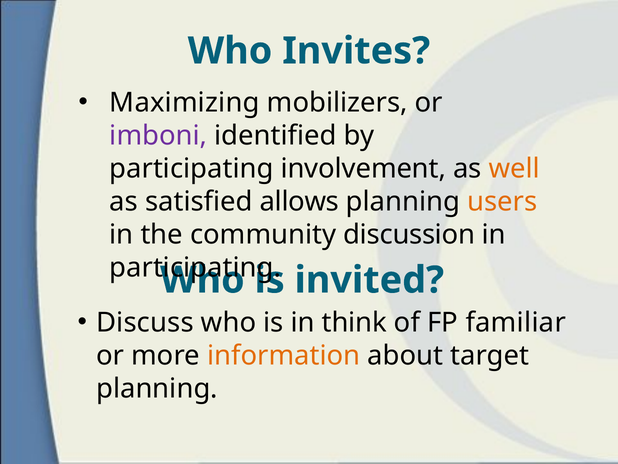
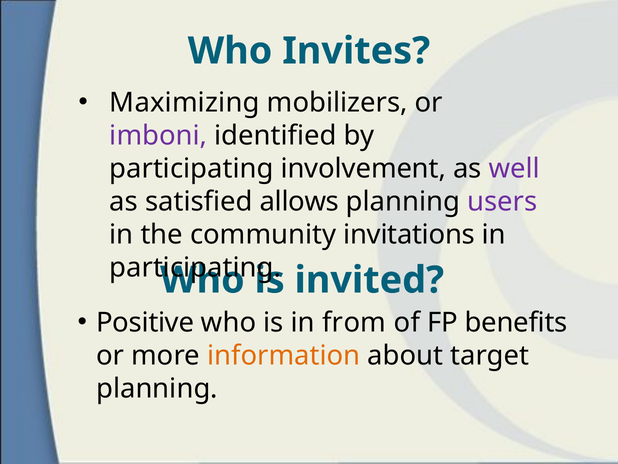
well colour: orange -> purple (514, 168)
users colour: orange -> purple (502, 201)
discussion: discussion -> invitations (409, 234)
Discuss: Discuss -> Positive (145, 322)
think: think -> from (354, 322)
familiar: familiar -> benefits (516, 322)
